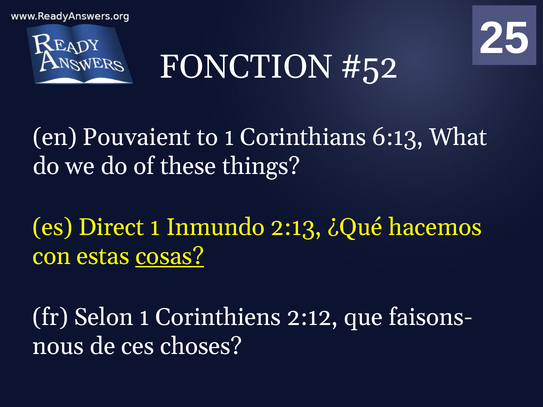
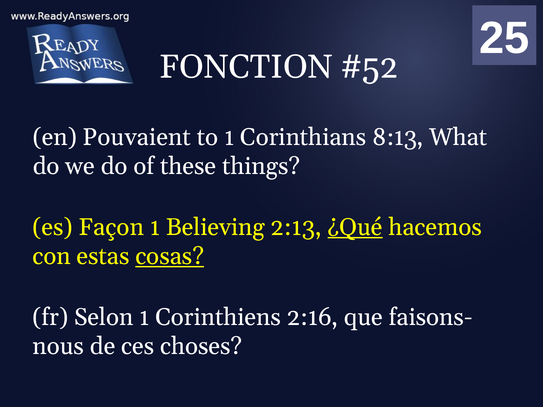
6:13: 6:13 -> 8:13 (398, 137)
Direct: Direct -> Façon (111, 227)
Inmundo: Inmundo -> Believing (215, 227)
¿Qué underline: none -> present (355, 227)
2:12: 2:12 -> 2:16 (312, 318)
